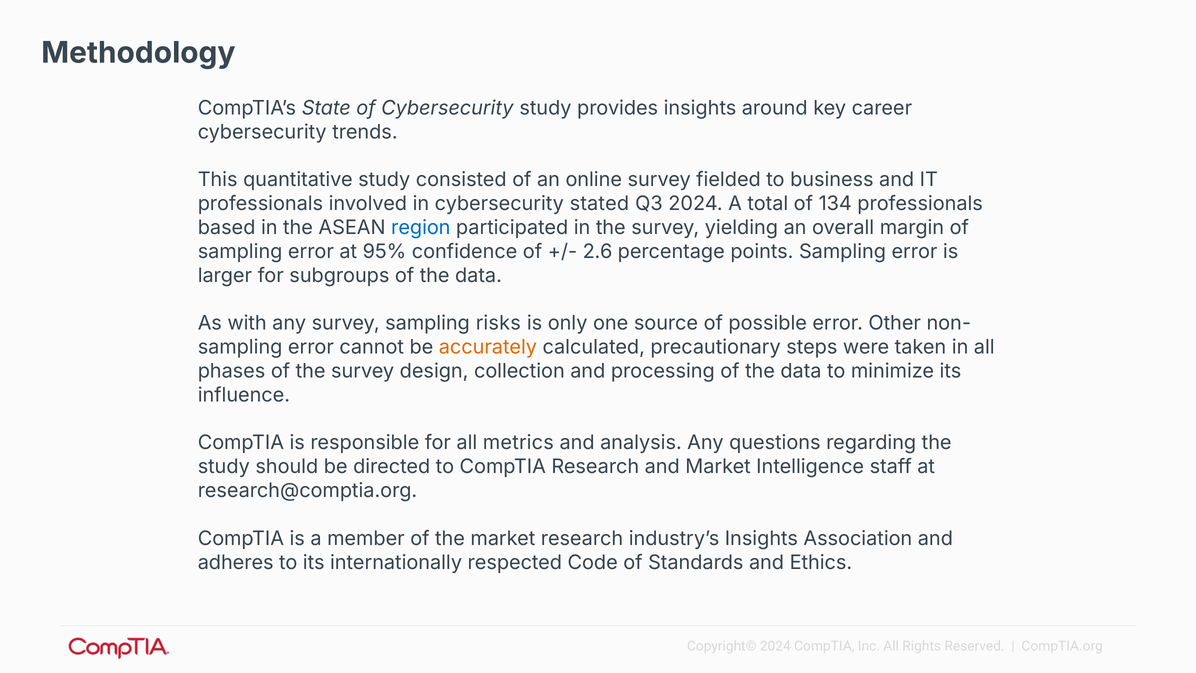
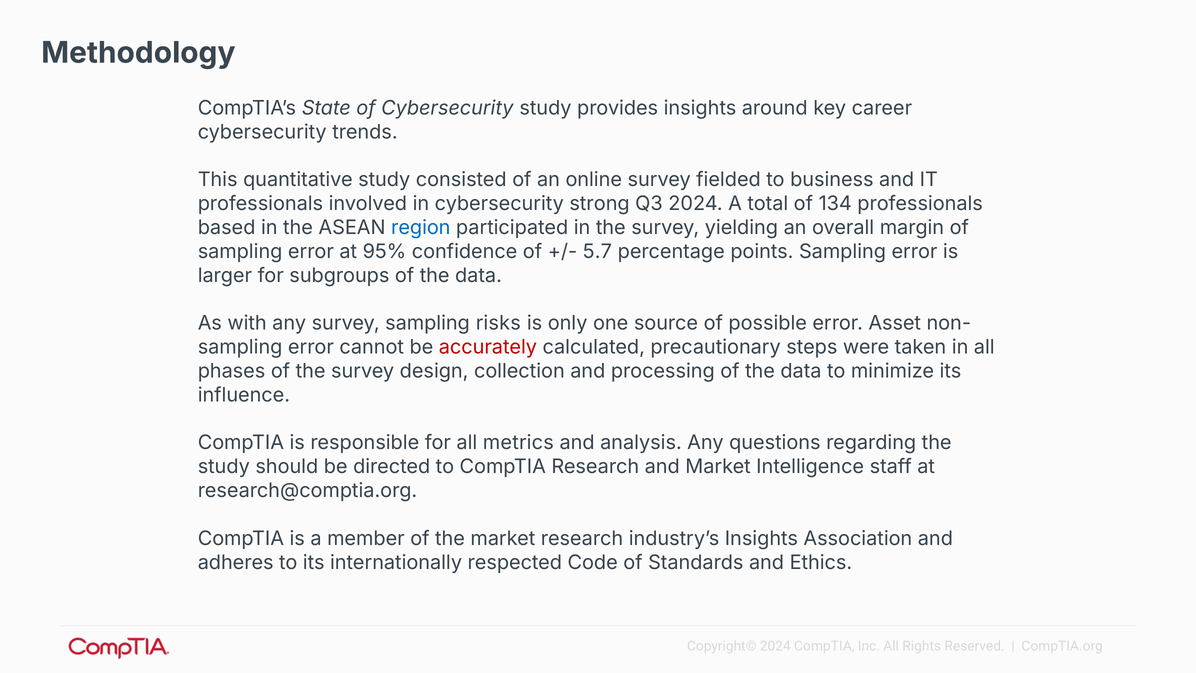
stated: stated -> strong (600, 204)
2.6: 2.6 -> 5.7 (597, 251)
Other: Other -> Asset (895, 323)
accurately colour: orange -> red (488, 347)
